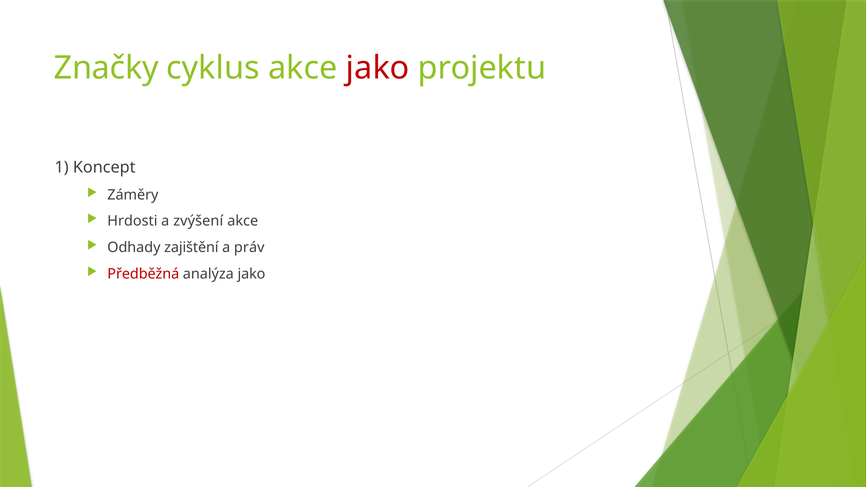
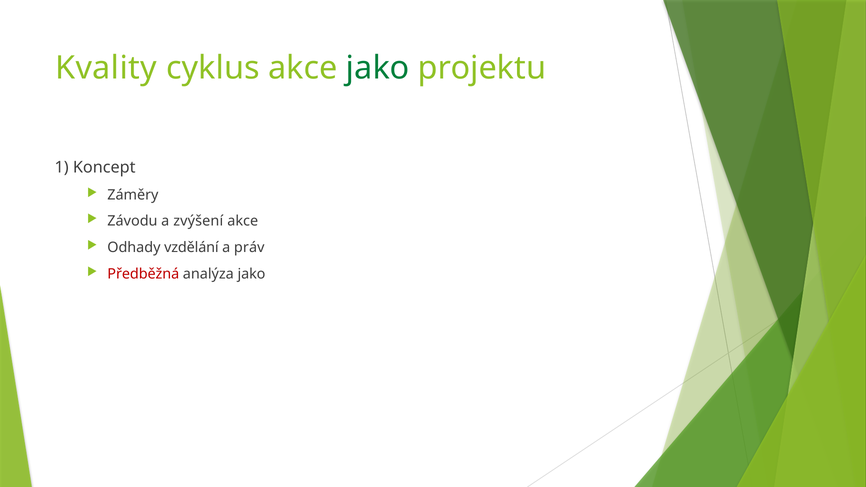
Značky: Značky -> Kvality (106, 68)
jako colour: red -> green (378, 68)
Hrdosti: Hrdosti -> Závodu (132, 221)
zajištění: zajištění -> vzdělání (191, 248)
